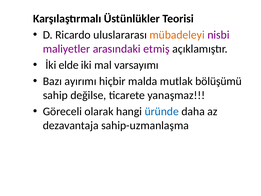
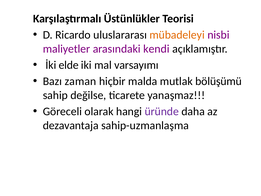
etmiş: etmiş -> kendi (156, 49)
ayırımı: ayırımı -> zaman (80, 81)
üründe colour: blue -> purple (162, 111)
